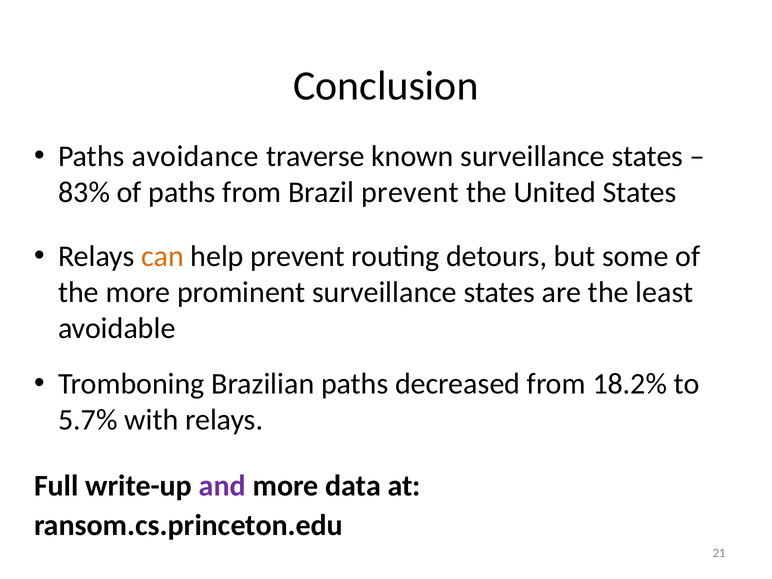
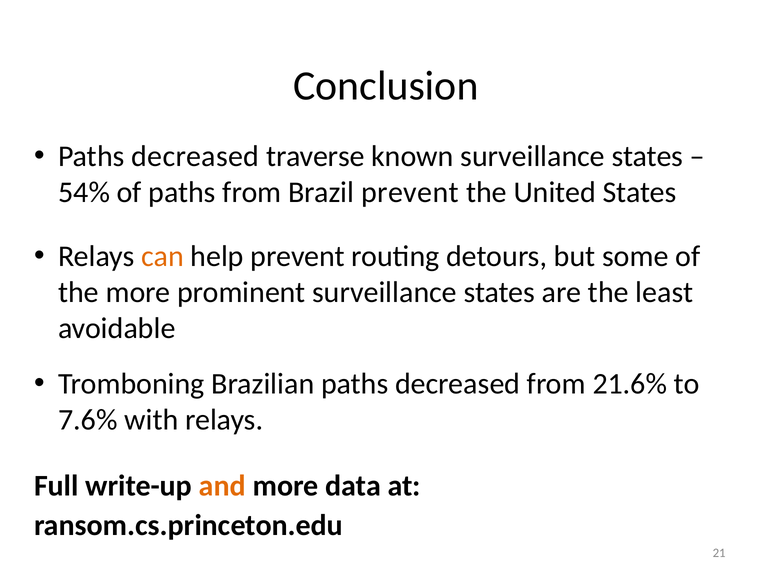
avoidance: avoidance -> decreased (195, 156)
83%: 83% -> 54% (84, 193)
18.2%: 18.2% -> 21.6% (630, 384)
5.7%: 5.7% -> 7.6% (88, 420)
and colour: purple -> orange (222, 486)
